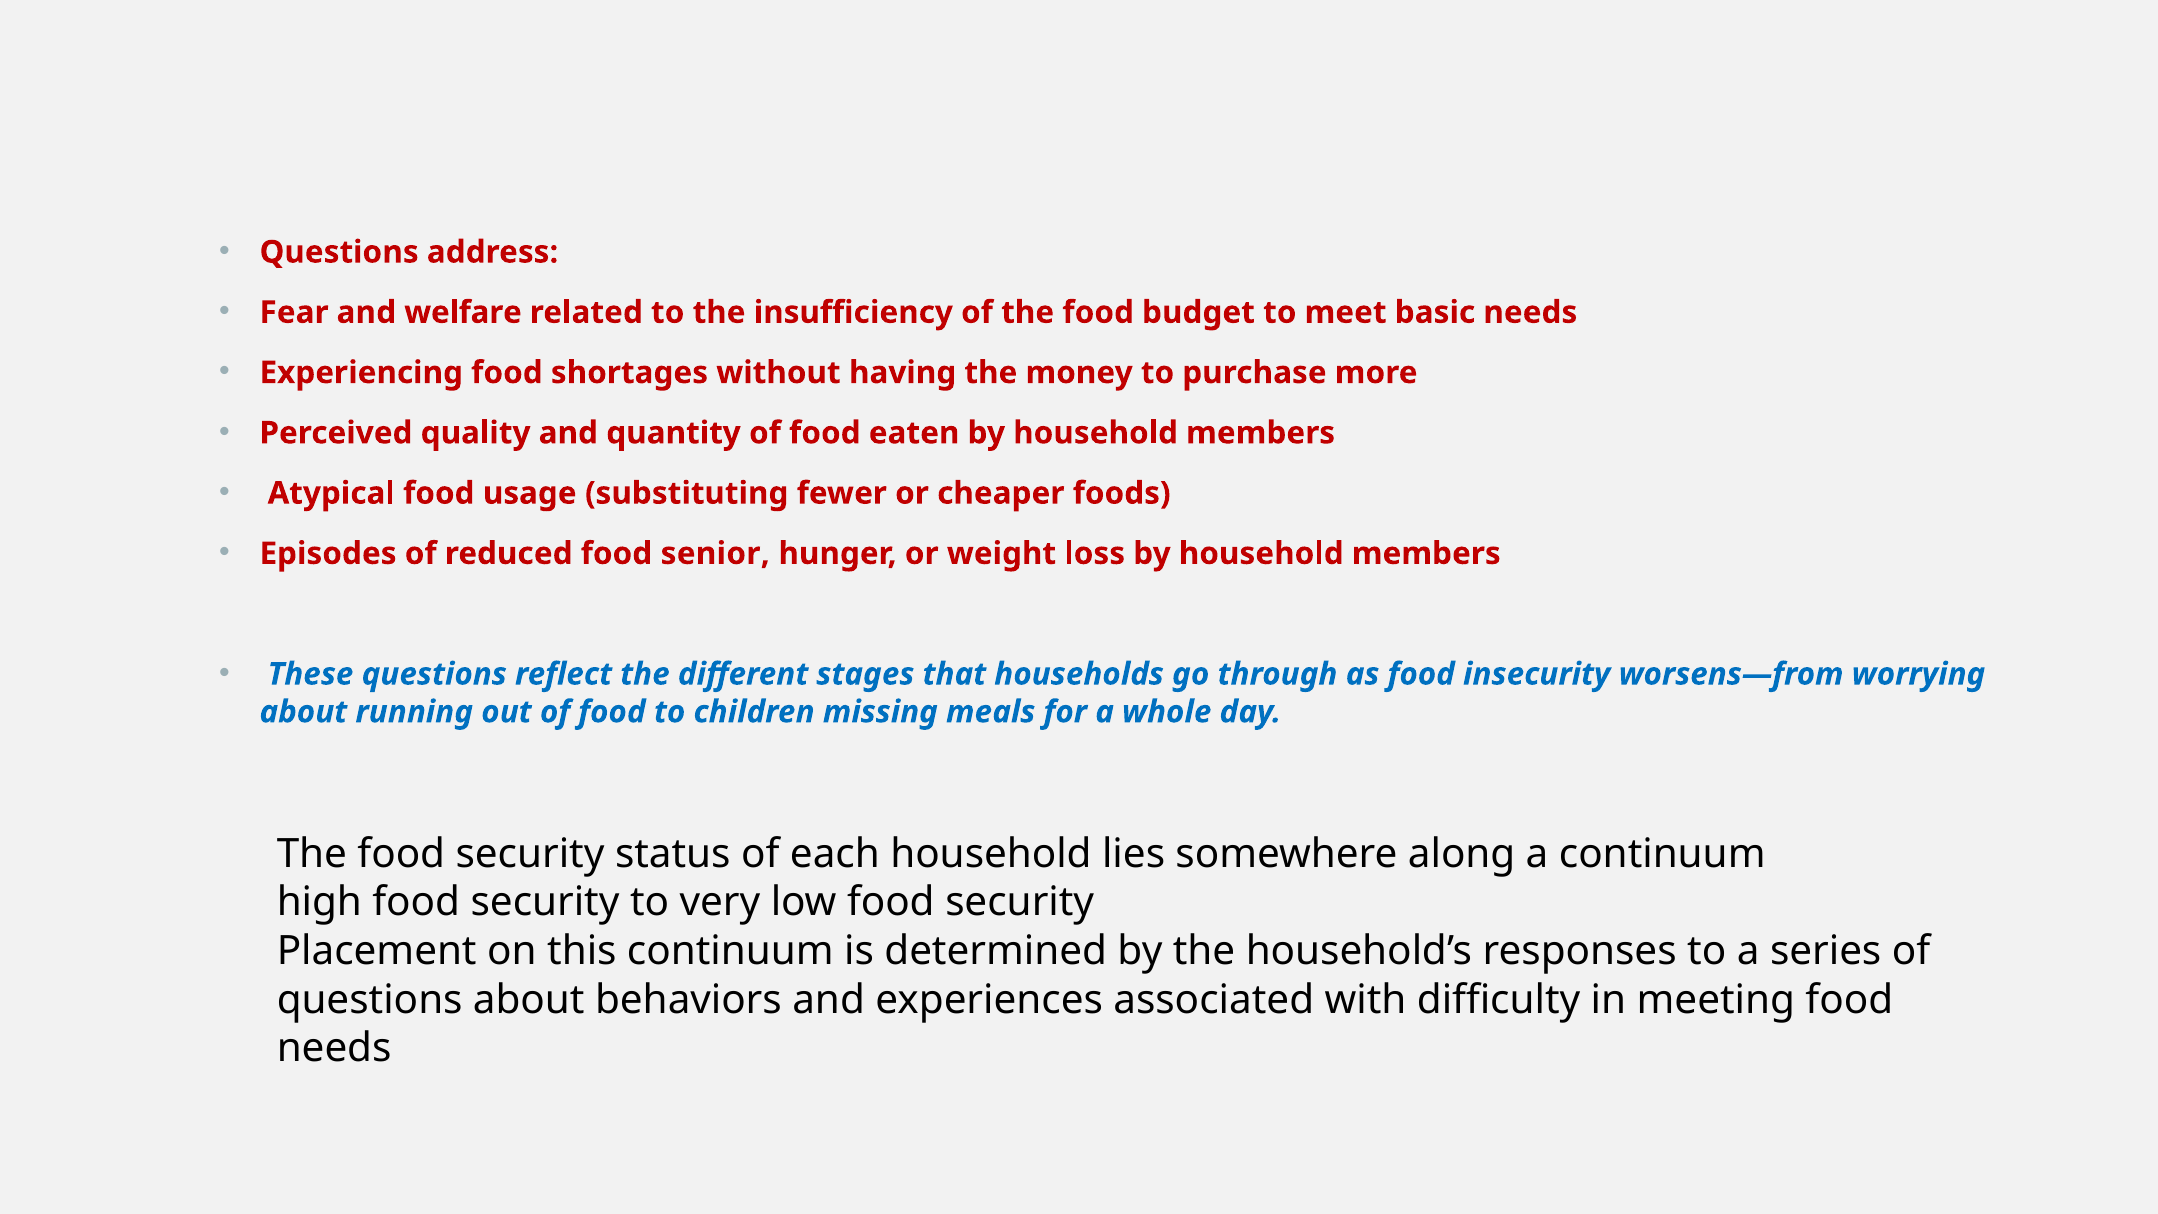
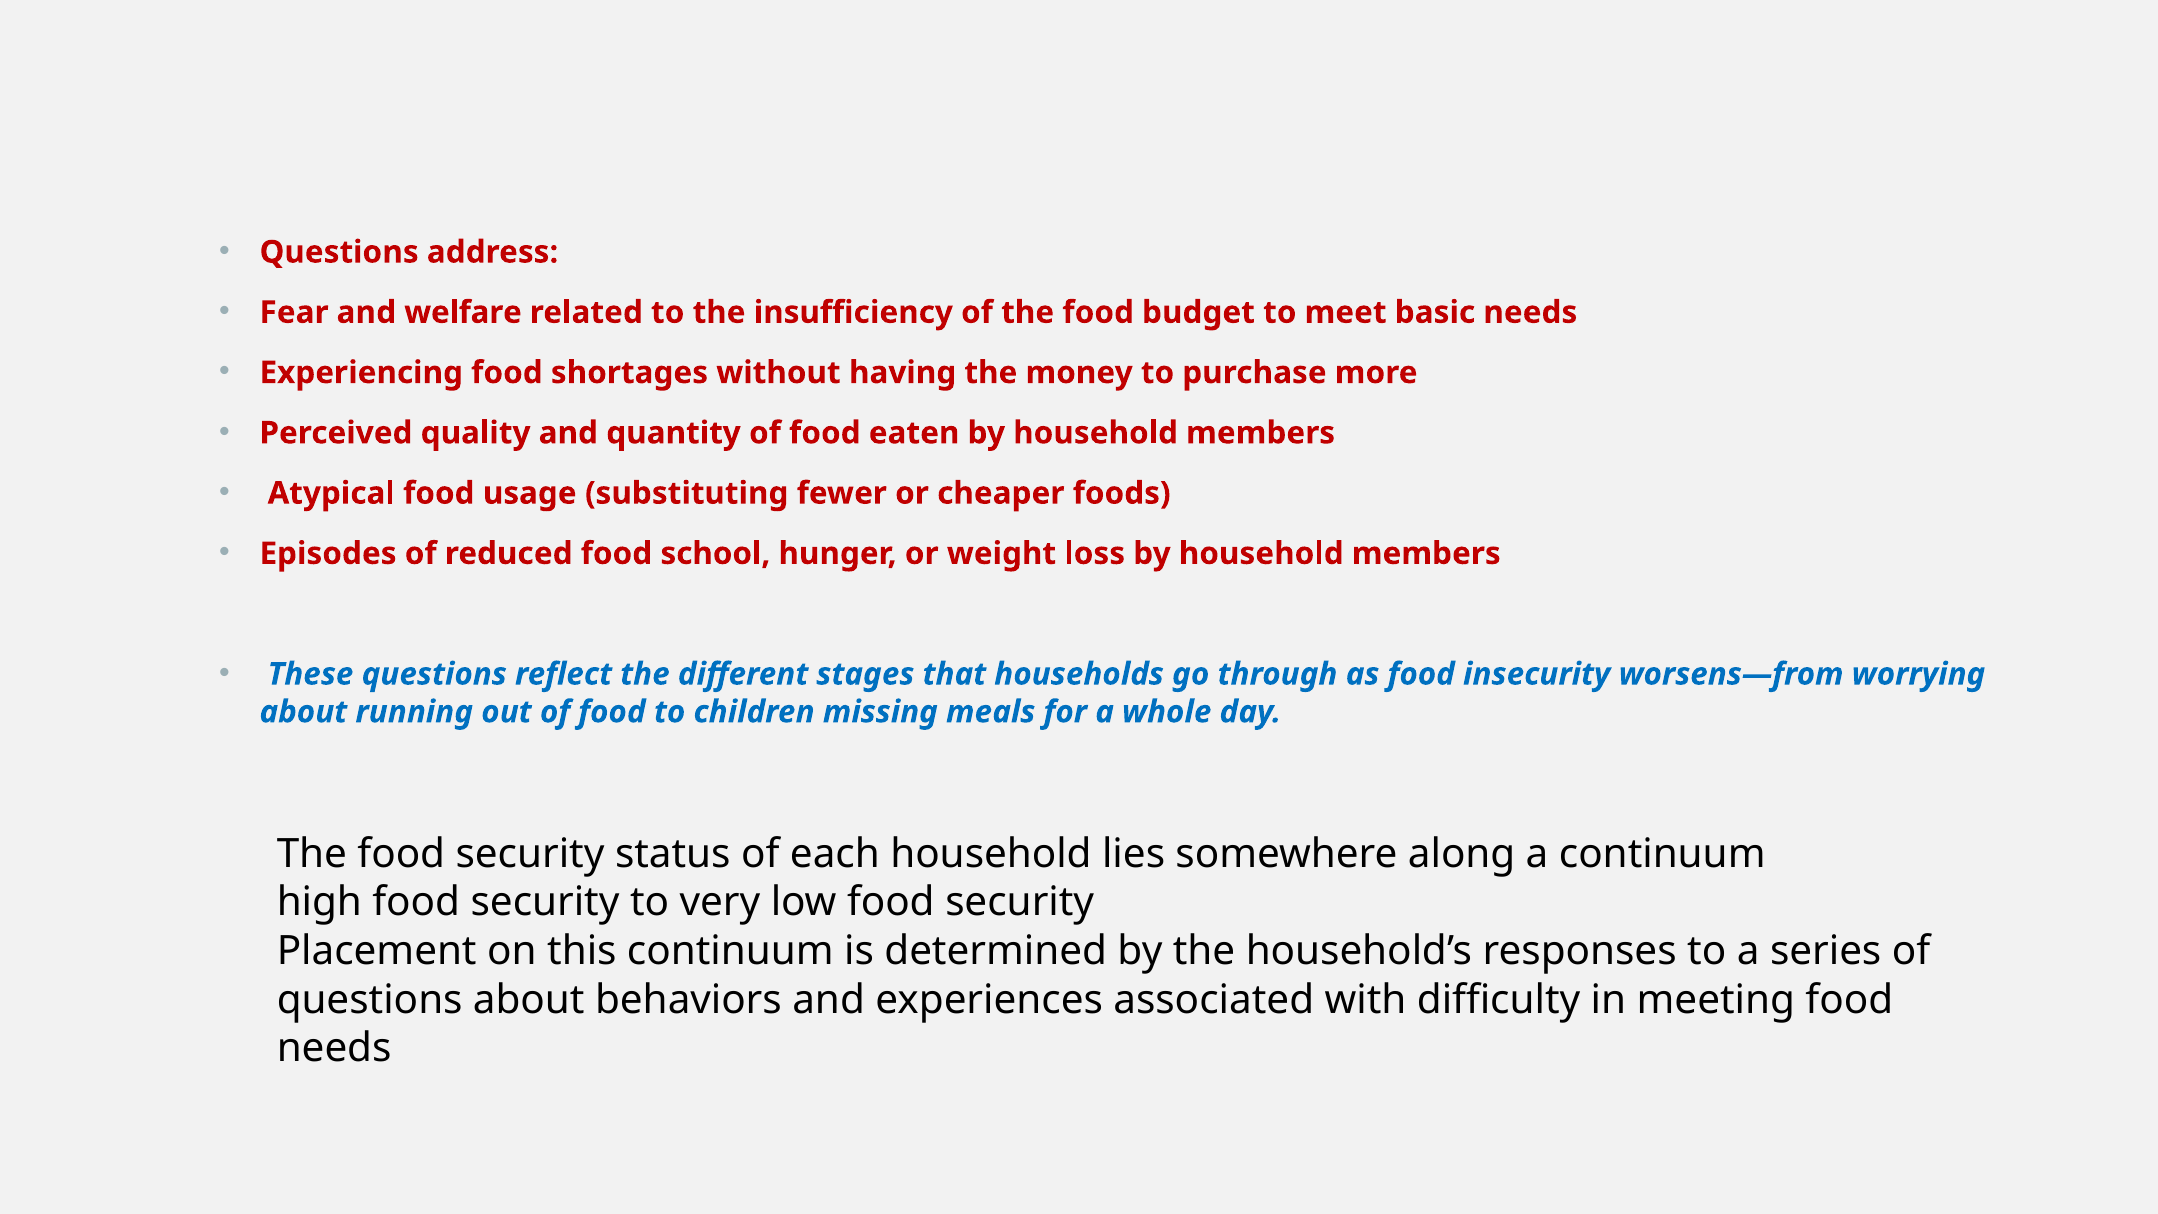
senior: senior -> school (715, 554)
